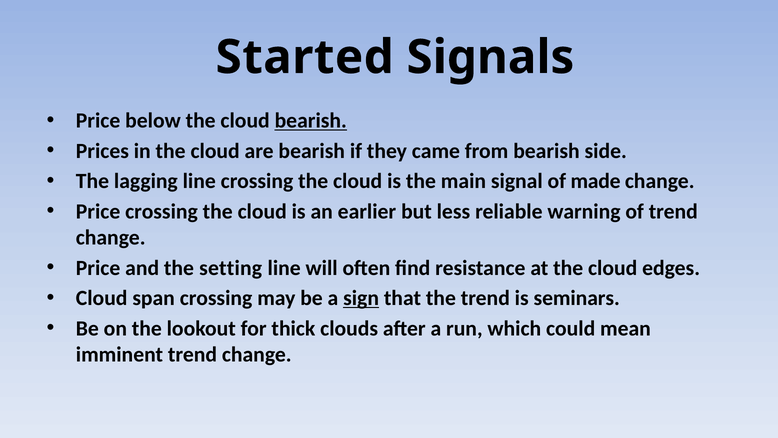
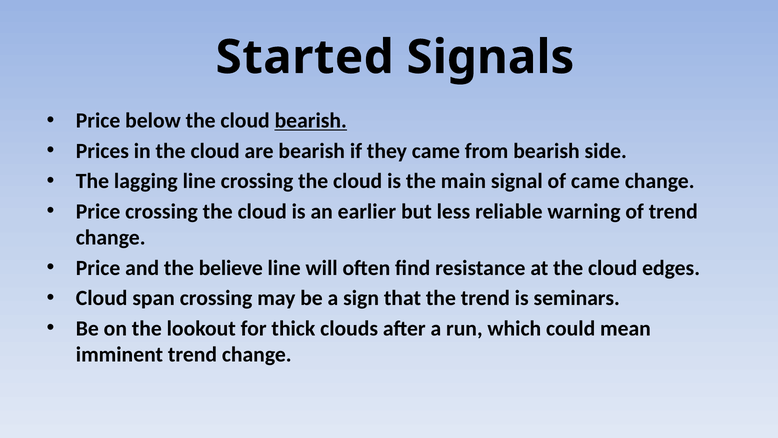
of made: made -> came (595, 181)
setting: setting -> believe (231, 268)
sign underline: present -> none (361, 298)
